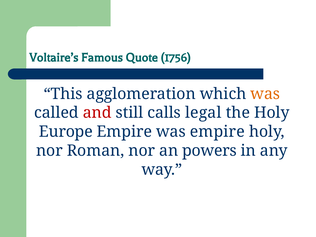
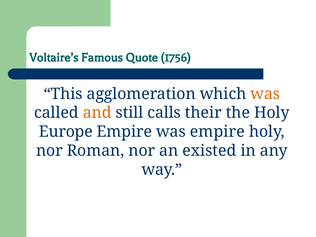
and colour: red -> orange (97, 113)
legal: legal -> their (203, 113)
powers: powers -> existed (209, 151)
